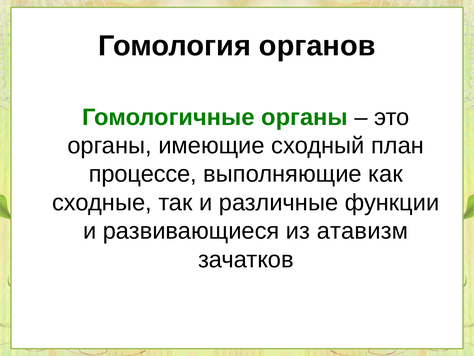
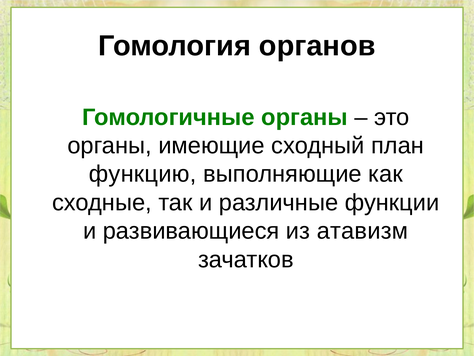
процессе: процессе -> функцию (143, 174)
